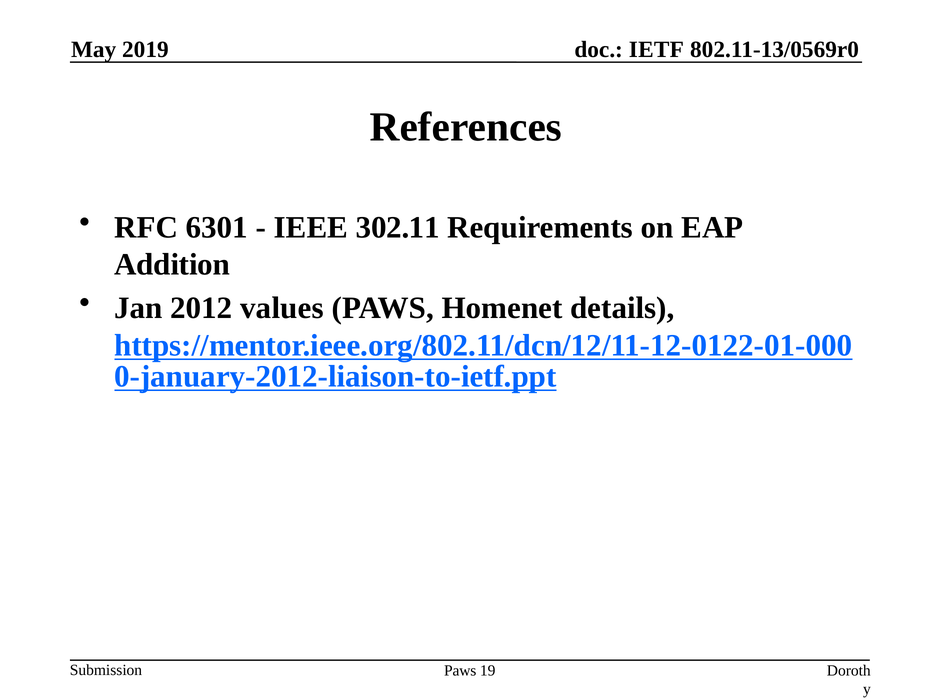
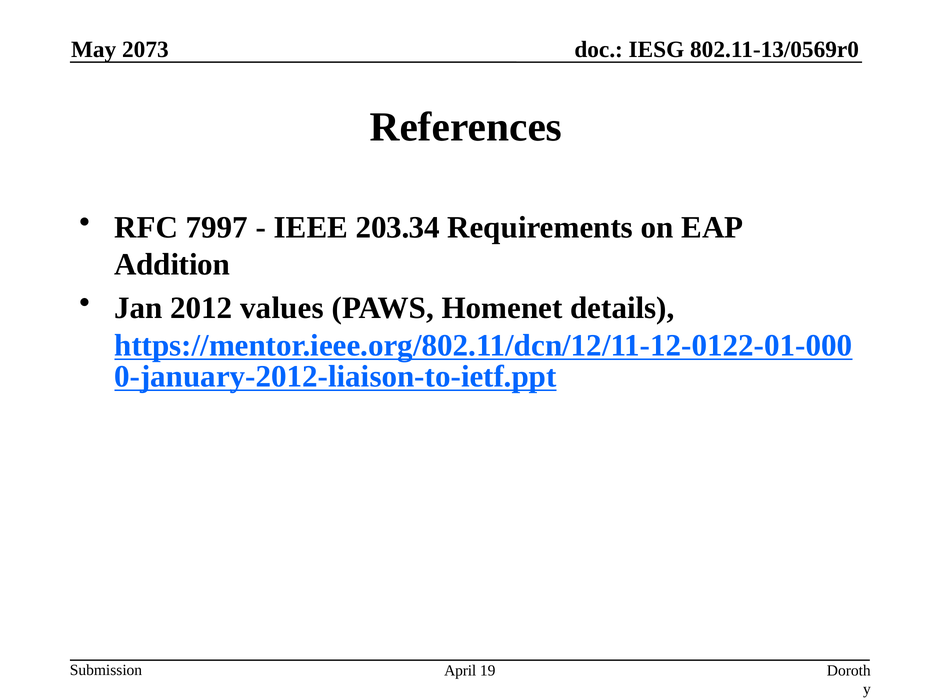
2019: 2019 -> 2073 (145, 50)
IETF: IETF -> IESG (656, 50)
6301: 6301 -> 7997 (217, 227)
302.11: 302.11 -> 203.34 (398, 227)
Paws: Paws -> April (460, 670)
